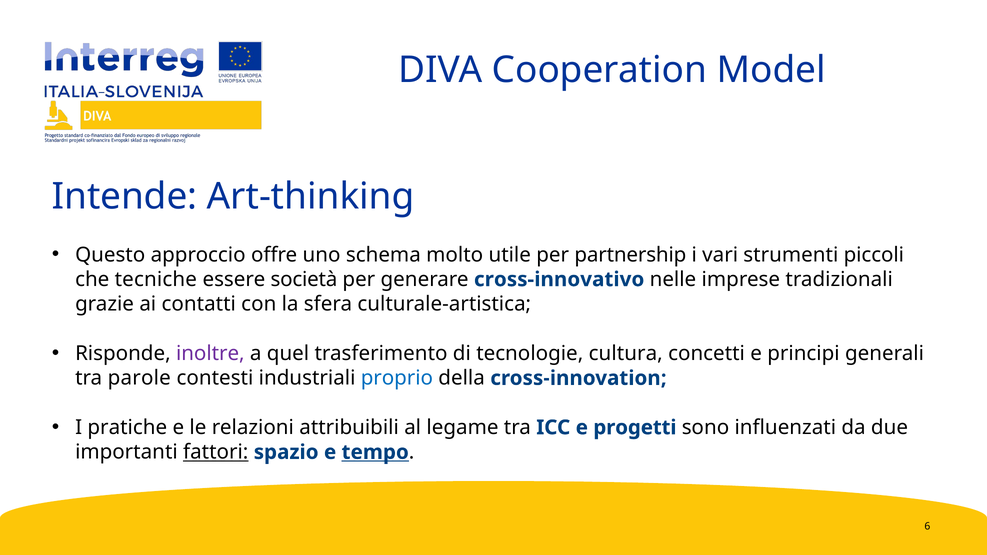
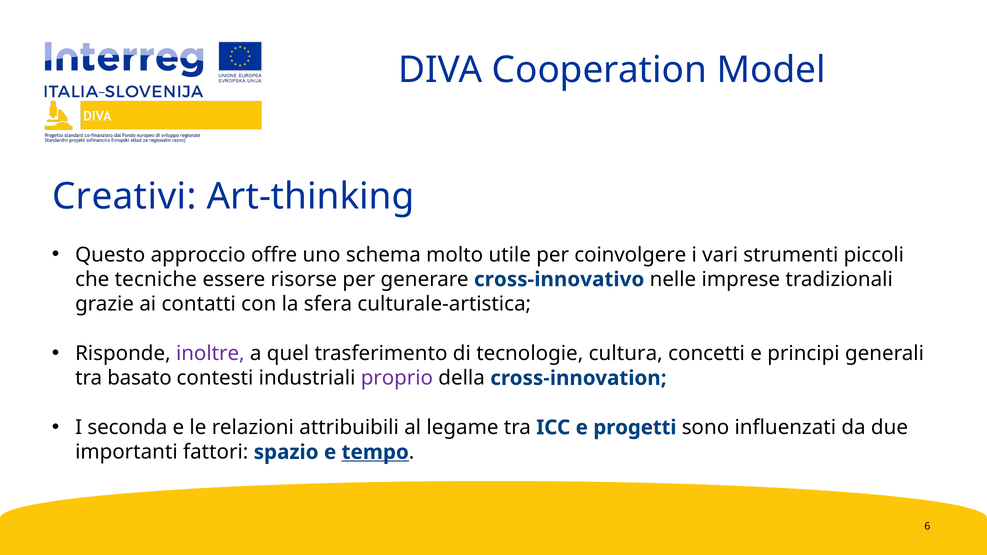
Intende: Intende -> Creativi (124, 197)
partnership: partnership -> coinvolgere (630, 255)
società: società -> risorse (304, 280)
parole: parole -> basato (139, 378)
proprio colour: blue -> purple (397, 378)
pratiche: pratiche -> seconda (127, 428)
fattori underline: present -> none (216, 452)
